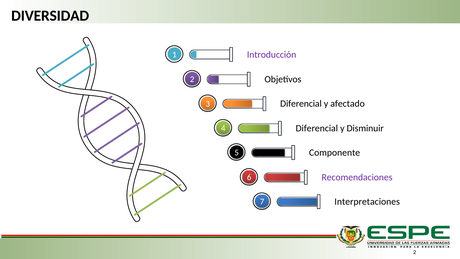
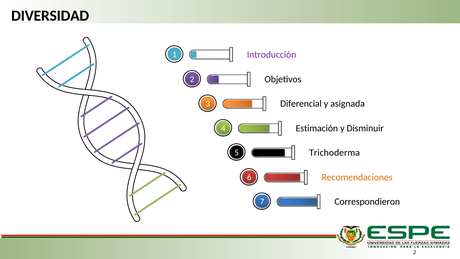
afectado: afectado -> asignada (348, 104)
Diferencial: Diferencial -> Estimación (317, 128)
Componente: Componente -> Trichoderma (335, 152)
Recomendaciones colour: purple -> orange (357, 177)
Interpretaciones: Interpretaciones -> Correspondieron (367, 201)
